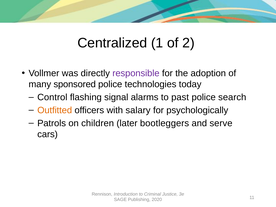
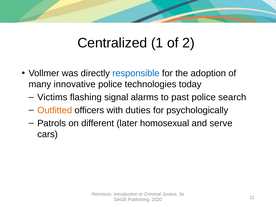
responsible colour: purple -> blue (136, 73)
sponsored: sponsored -> innovative (75, 84)
Control: Control -> Victims (52, 97)
salary: salary -> duties (138, 110)
children: children -> different (98, 123)
bootleggers: bootleggers -> homosexual (165, 123)
